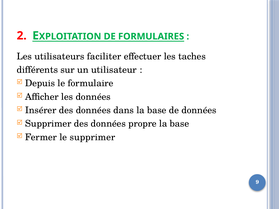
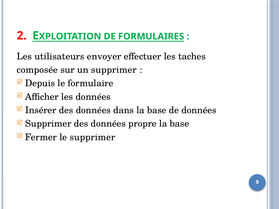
faciliter: faciliter -> envoyer (104, 56)
différents: différents -> composée (37, 70)
un utilisateur: utilisateur -> supprimer (114, 70)
